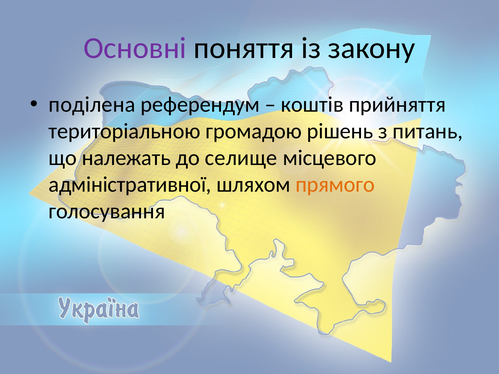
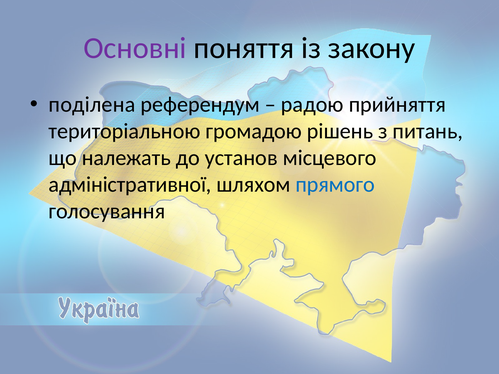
коштів: коштів -> радою (312, 105)
селище: селище -> установ (241, 158)
прямого colour: orange -> blue (335, 185)
